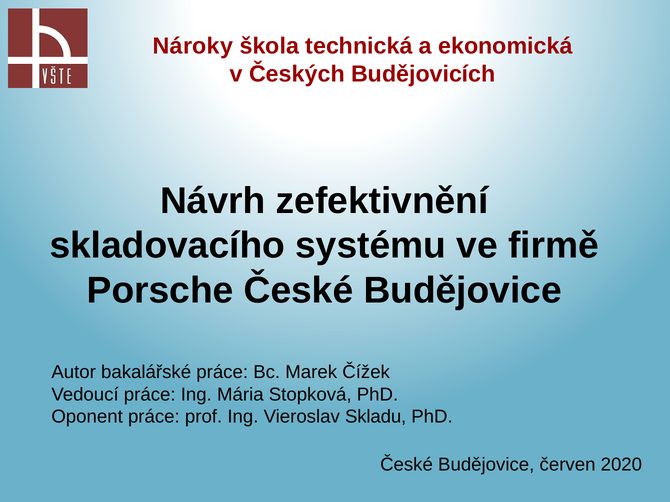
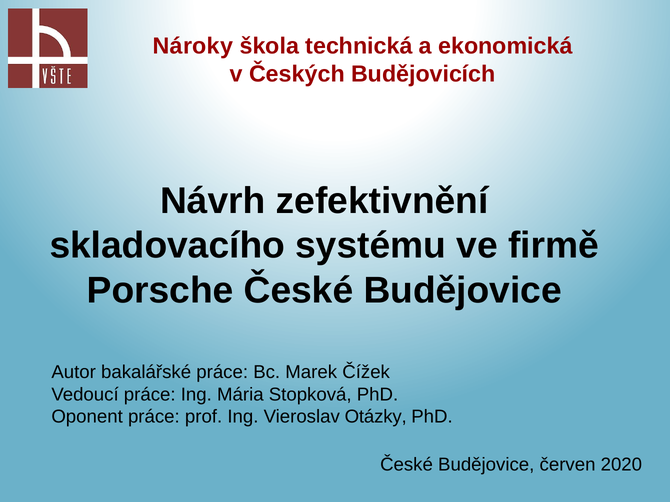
Skladu: Skladu -> Otázky (376, 417)
